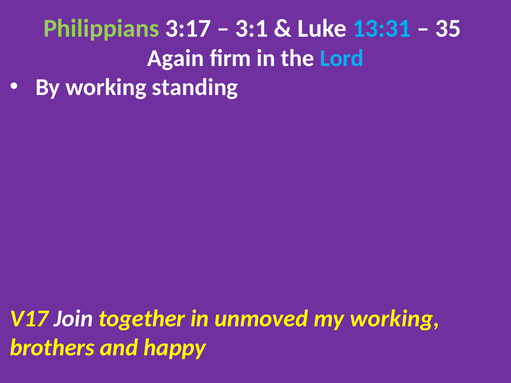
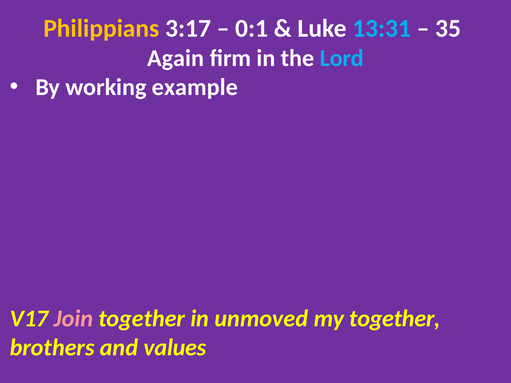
Philippians colour: light green -> yellow (101, 29)
3:1: 3:1 -> 0:1 (252, 29)
standing: standing -> example (195, 87)
Join colour: white -> pink (73, 319)
my working: working -> together (395, 319)
happy: happy -> values (175, 348)
